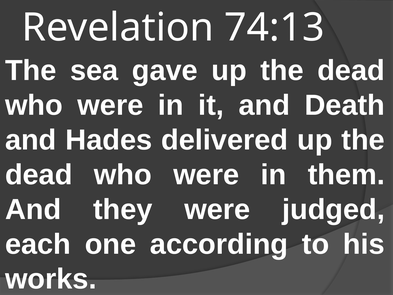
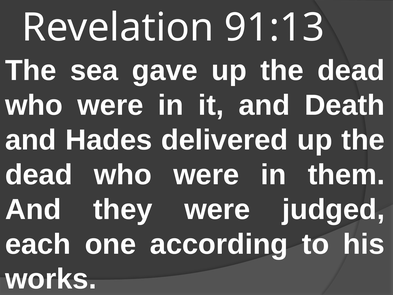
74:13: 74:13 -> 91:13 (274, 28)
